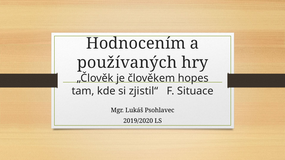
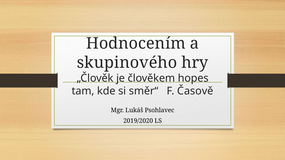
používaných: používaných -> skupinového (127, 63)
zjistil“: zjistil“ -> směr“ (144, 91)
Situace: Situace -> Časově (195, 91)
